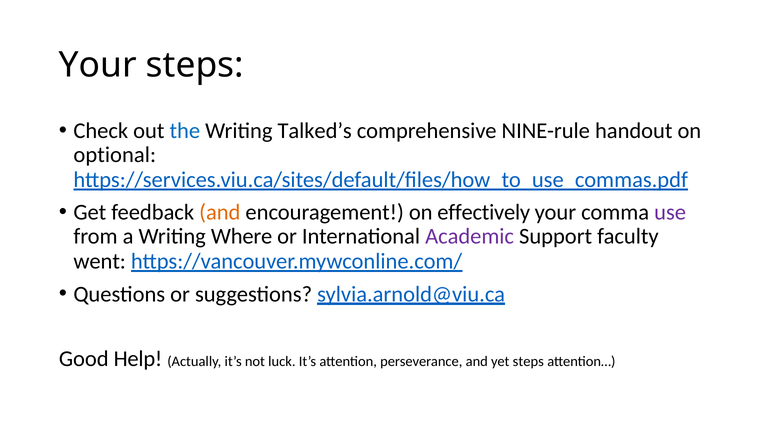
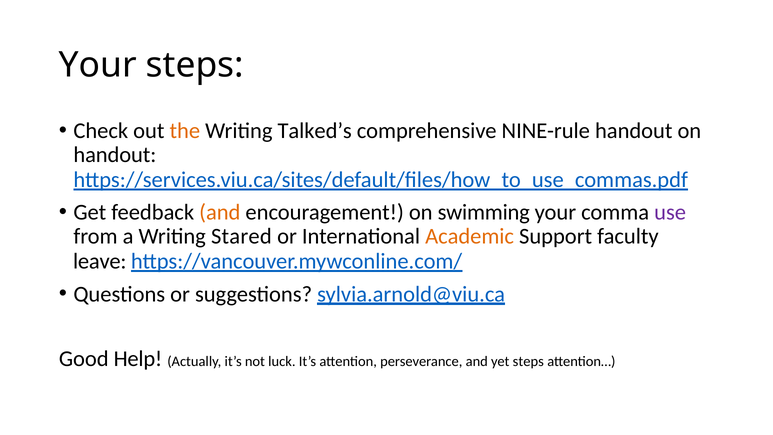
the colour: blue -> orange (185, 131)
optional: optional -> handout (115, 155)
effectively: effectively -> swimming (484, 212)
Where: Where -> Stared (241, 236)
Academic colour: purple -> orange (470, 236)
went: went -> leave (100, 261)
